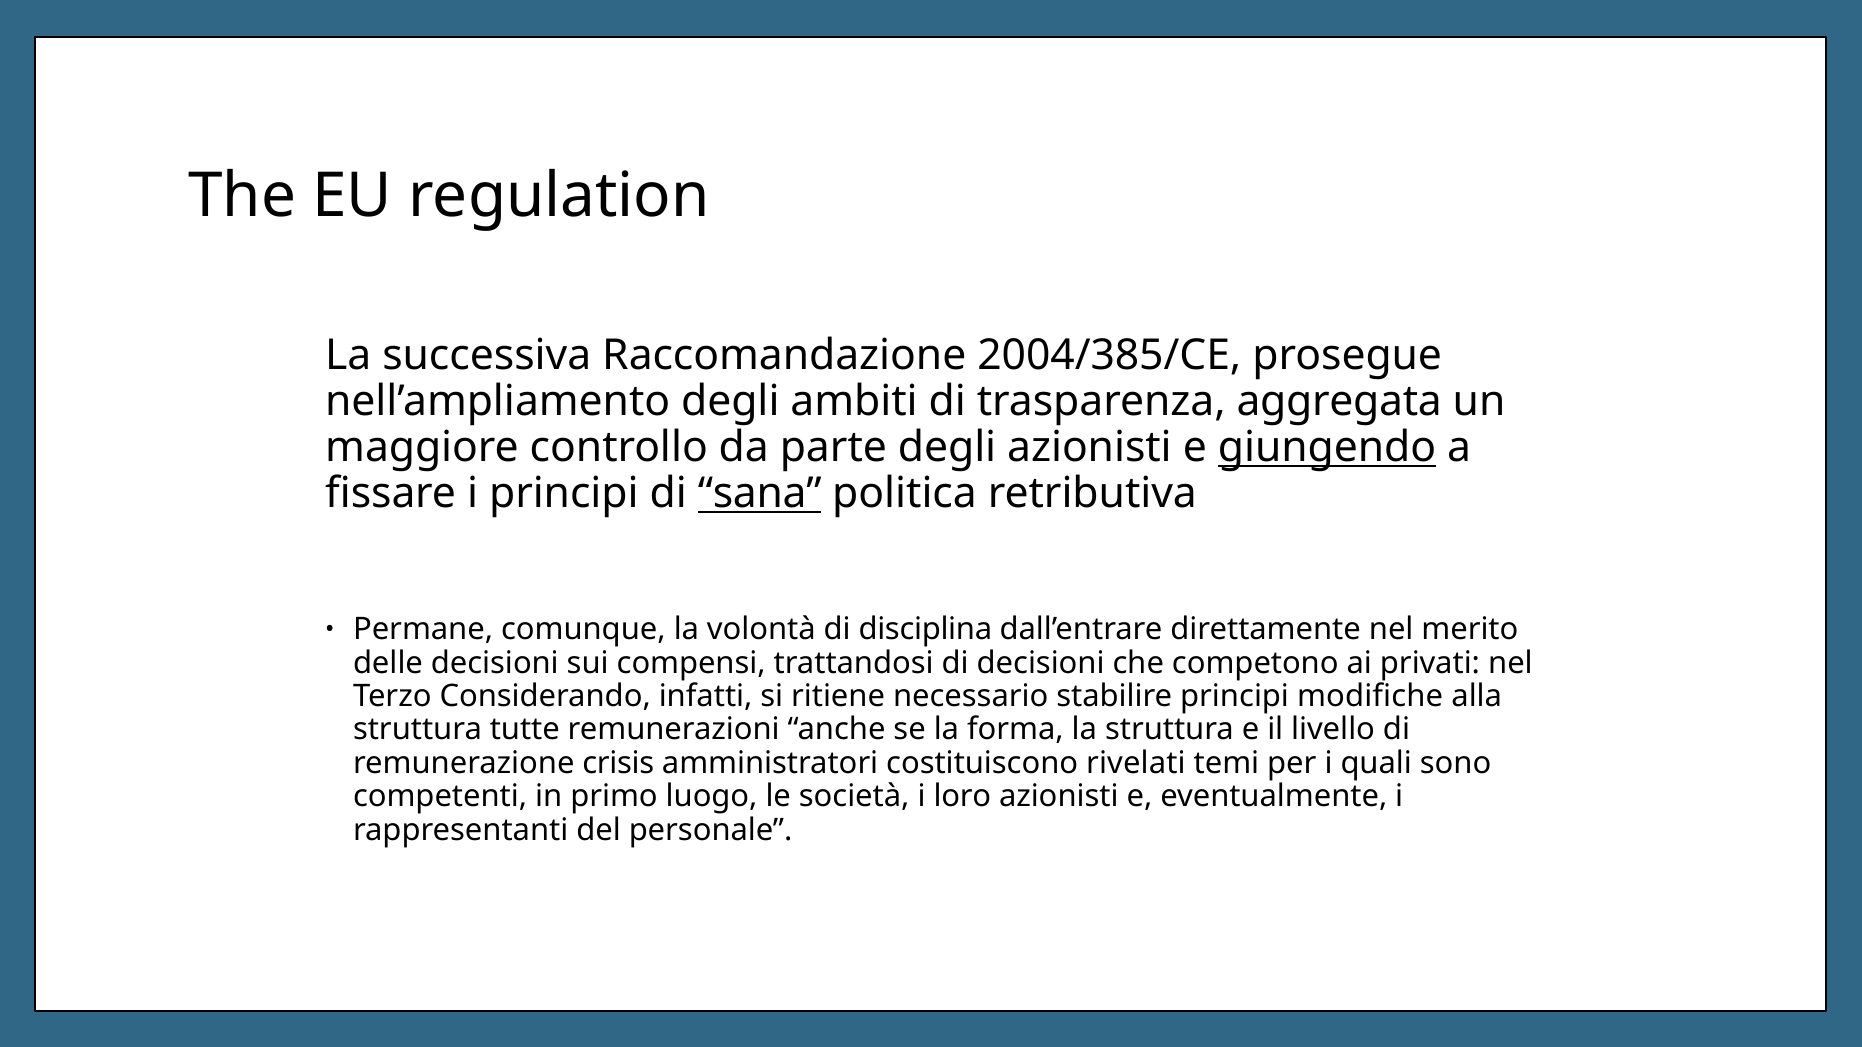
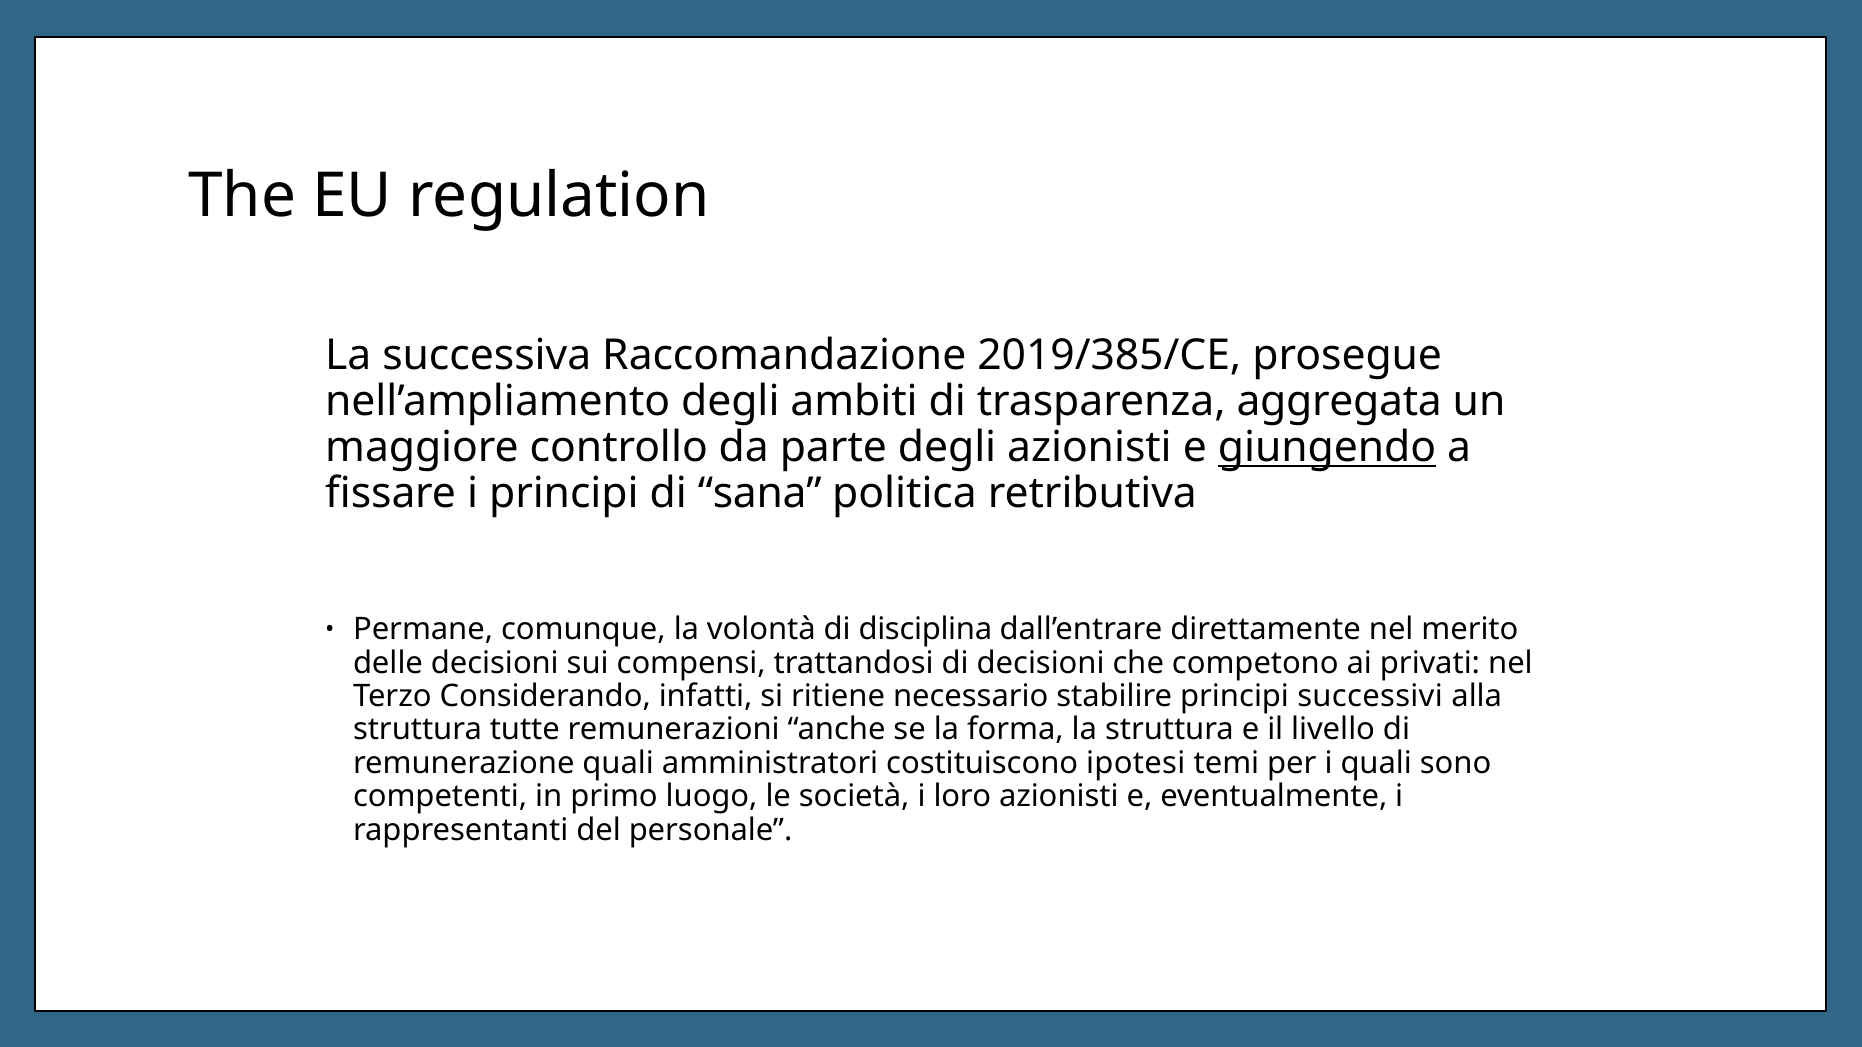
2004/385/CE: 2004/385/CE -> 2019/385/CE (1109, 356)
sana underline: present -> none (760, 494)
modifiche: modifiche -> successivi (1370, 697)
remunerazione crisis: crisis -> quali (618, 763)
rivelati: rivelati -> ipotesi (1136, 763)
